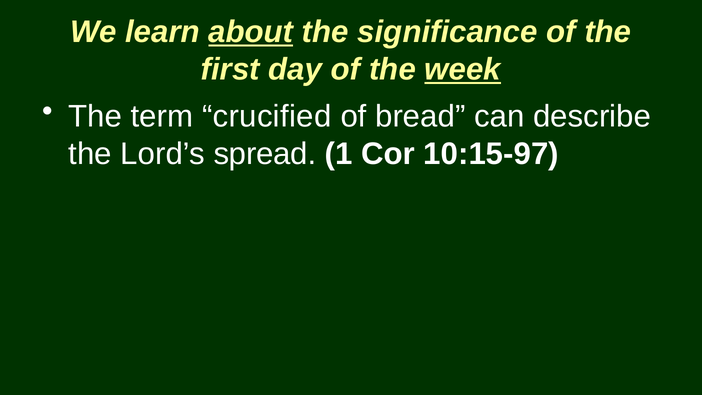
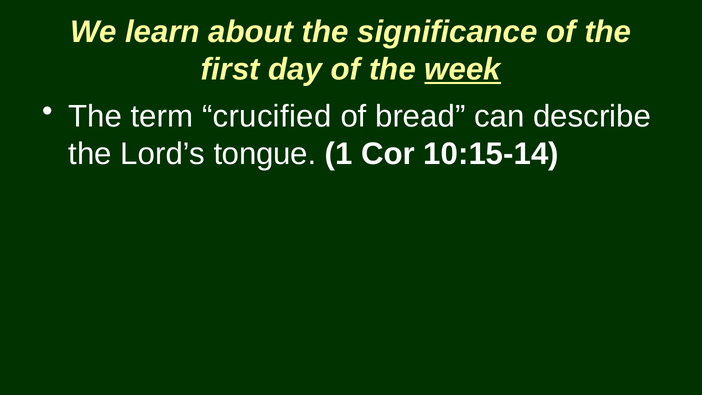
about underline: present -> none (251, 32)
spread: spread -> tongue (265, 154)
10:15-97: 10:15-97 -> 10:15-14 (491, 154)
